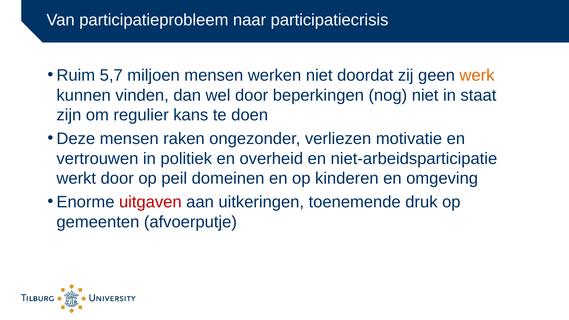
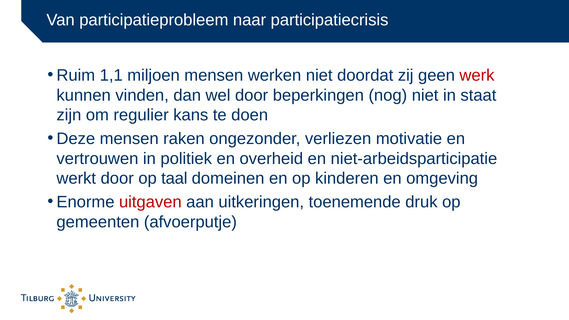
5,7: 5,7 -> 1,1 (111, 75)
werk colour: orange -> red (477, 75)
peil: peil -> taal (174, 179)
